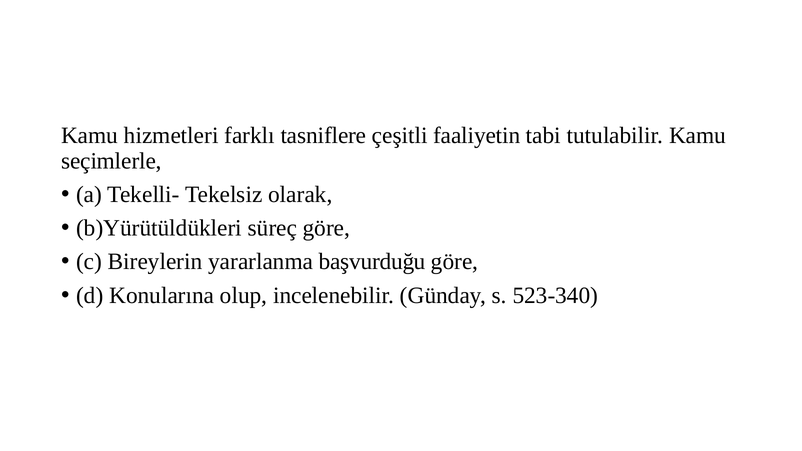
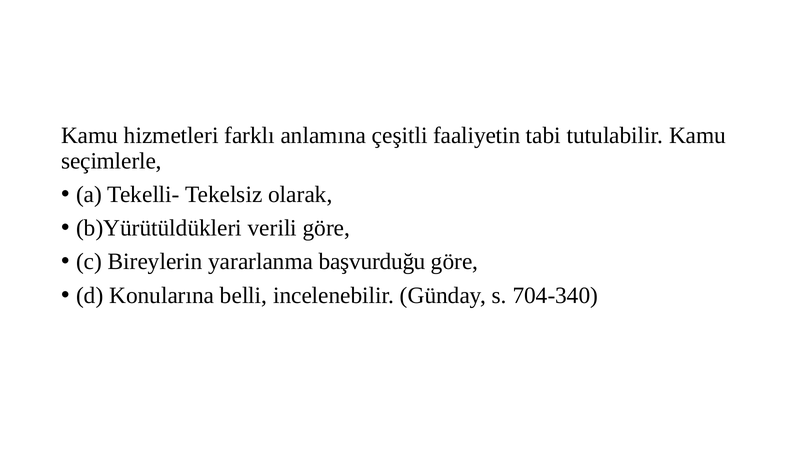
tasniflere: tasniflere -> anlamına (323, 136)
süreç: süreç -> verili (272, 228)
olup: olup -> belli (244, 295)
523-340: 523-340 -> 704-340 (555, 295)
